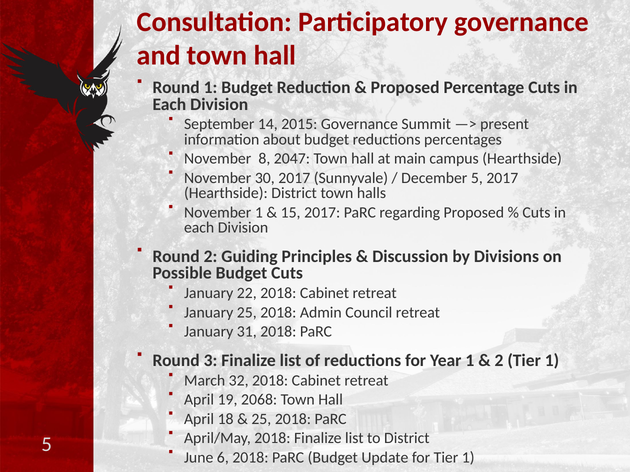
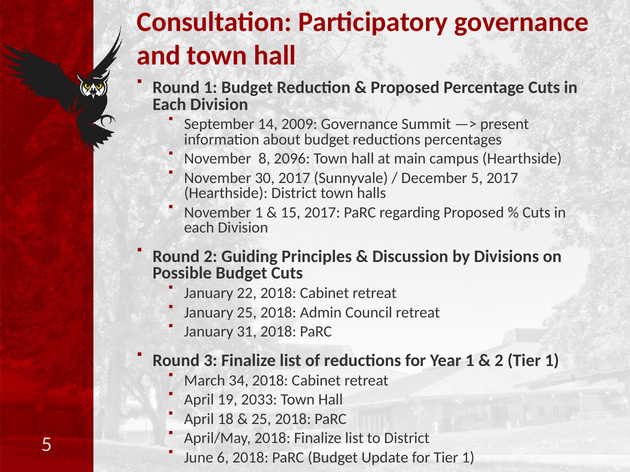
2015: 2015 -> 2009 (299, 124)
2047: 2047 -> 2096 (292, 159)
32: 32 -> 34 (239, 381)
2068: 2068 -> 2033 (259, 400)
